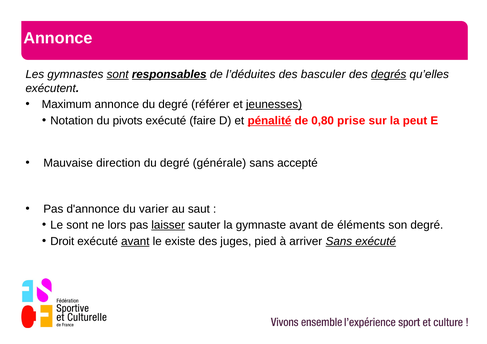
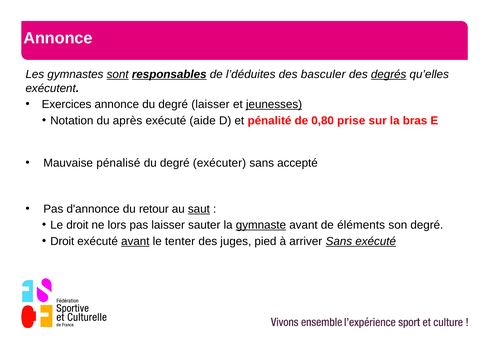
Maximum: Maximum -> Exercices (67, 105)
degré référer: référer -> laisser (210, 105)
pivots: pivots -> après (127, 121)
faire: faire -> aide (203, 121)
pénalité underline: present -> none (270, 121)
peut: peut -> bras (415, 121)
direction: direction -> pénalisé (118, 163)
générale: générale -> exécuter (219, 163)
varier: varier -> retour (154, 209)
saut underline: none -> present (199, 209)
Le sont: sont -> droit (77, 225)
laisser underline: present -> none (168, 225)
gymnaste underline: none -> present (261, 225)
existe: existe -> tenter (180, 242)
